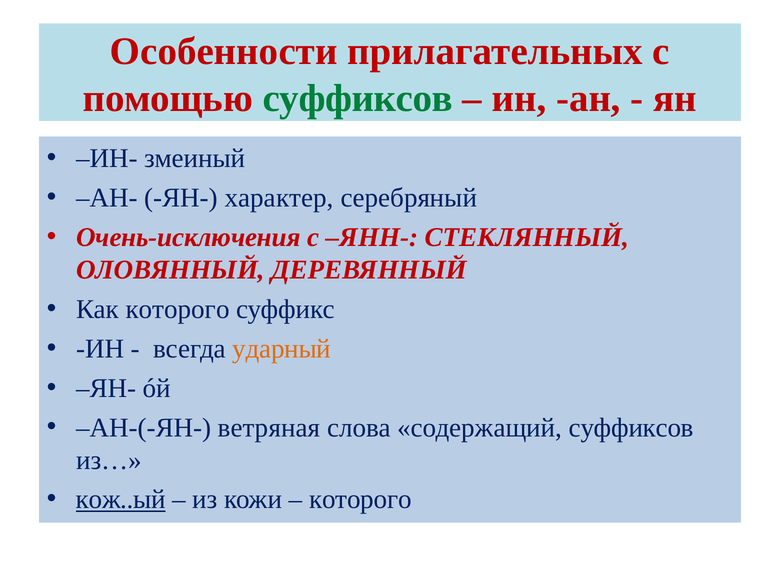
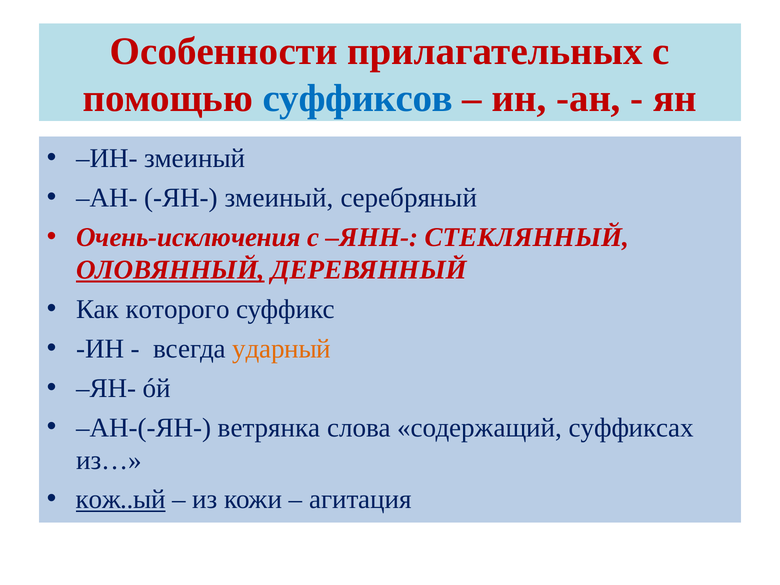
суффиксов colour: green -> blue (358, 98)
ЯН- характер: характер -> змеиный (279, 198)
ОЛОВЯННЫЙ underline: none -> present (170, 270)
ветряная: ветряная -> ветрянка (269, 428)
содержащий суффиксов: суффиксов -> суффиксах (631, 428)
которого: которого -> агитация (360, 500)
